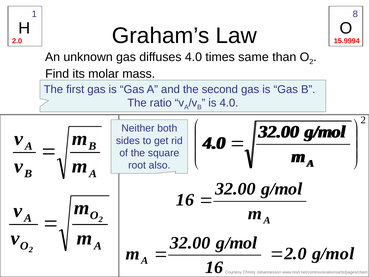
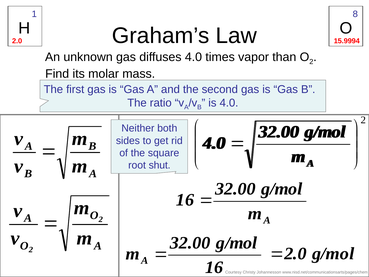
same: same -> vapor (254, 57)
also: also -> shut (160, 165)
